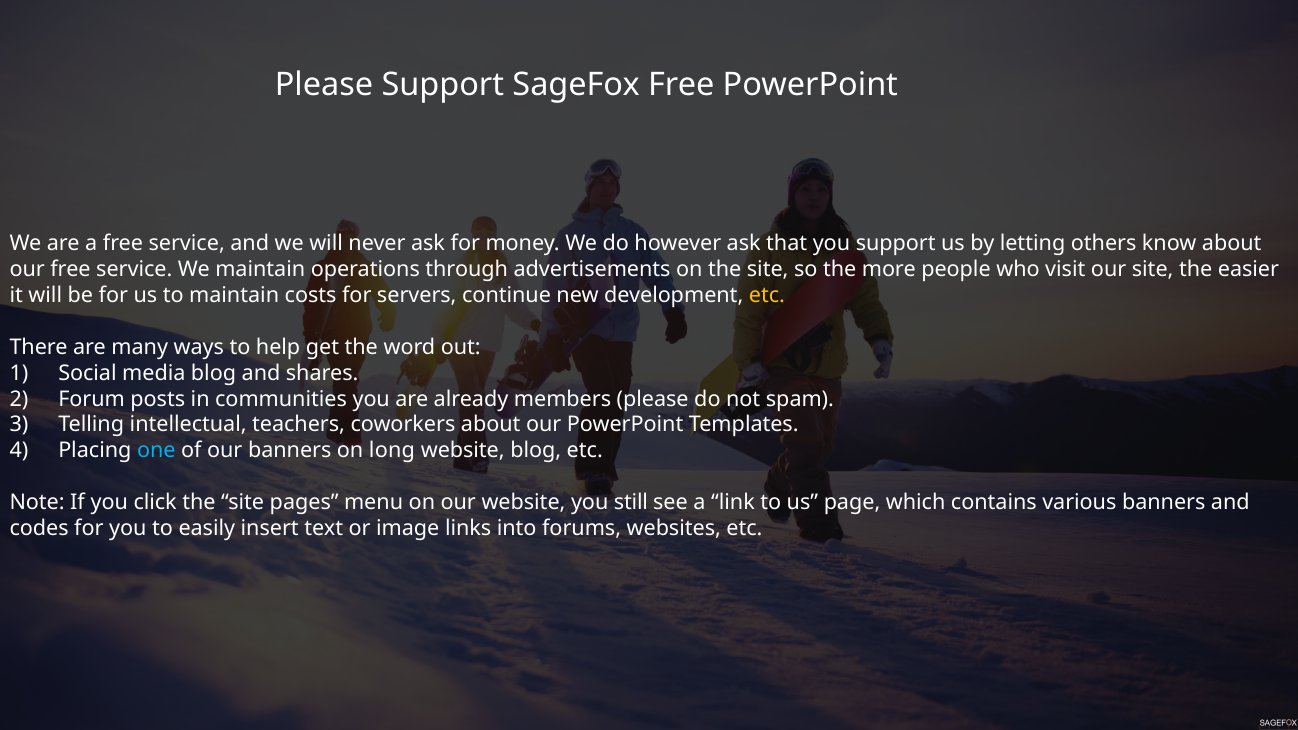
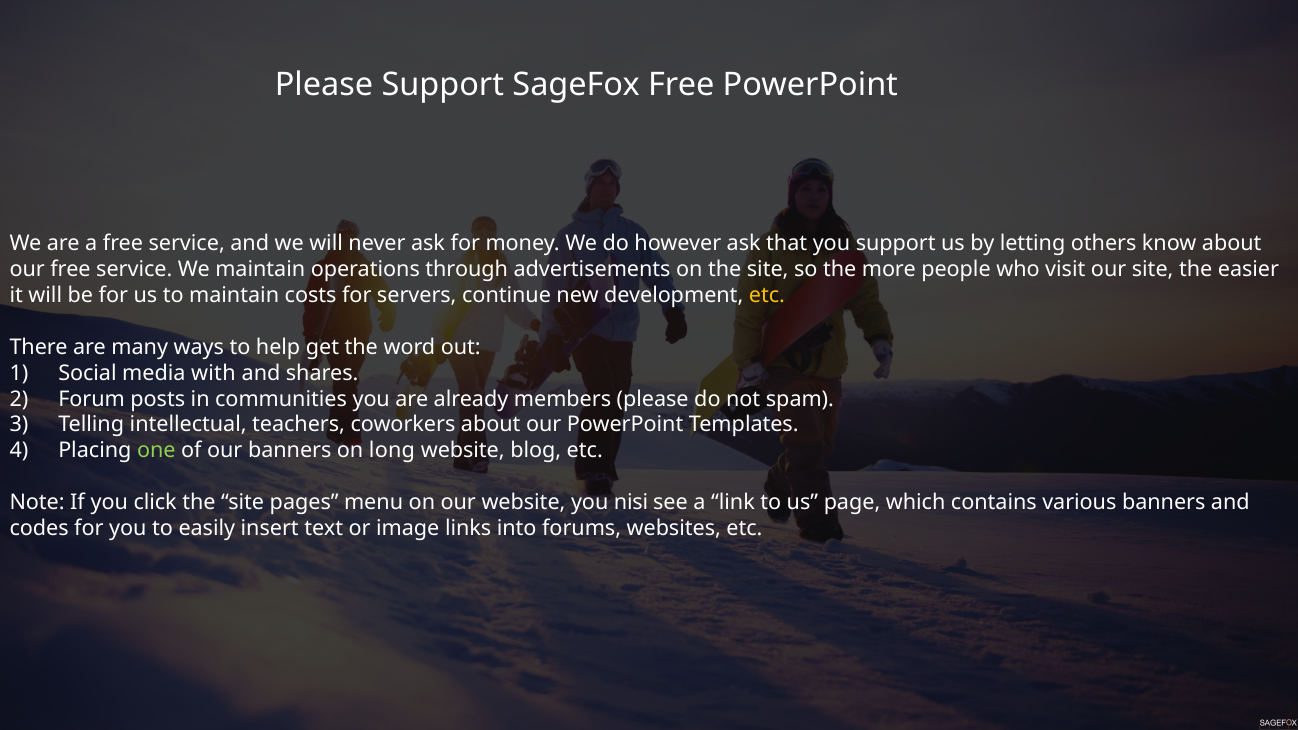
media blog: blog -> with (213, 373)
one colour: light blue -> light green (156, 451)
still: still -> nisi (631, 503)
